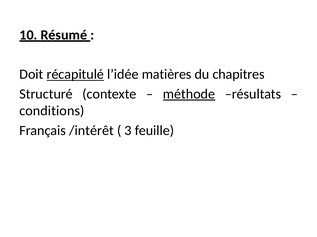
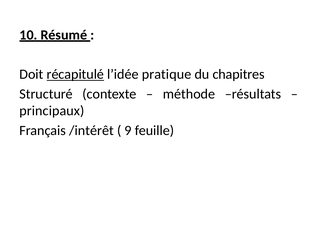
matières: matières -> pratique (167, 75)
méthode underline: present -> none (189, 94)
conditions: conditions -> principaux (52, 111)
3: 3 -> 9 (128, 131)
